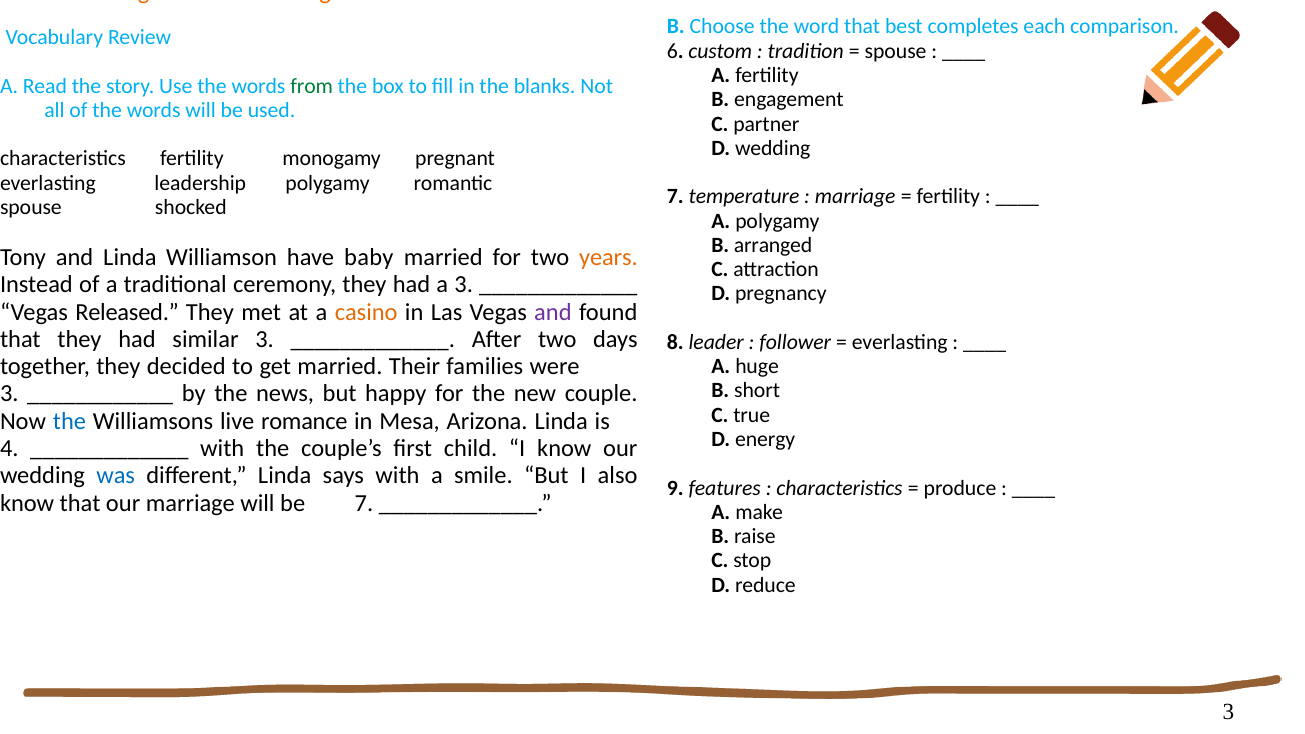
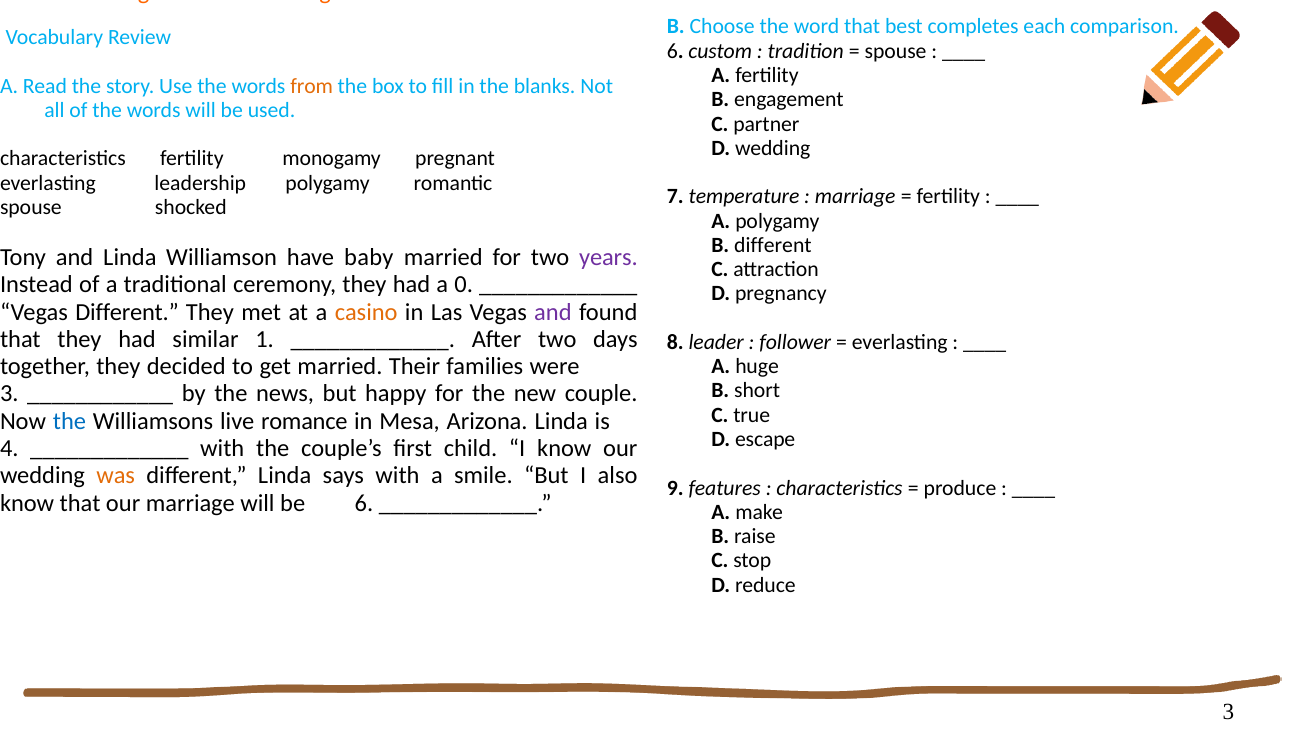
from colour: green -> orange (312, 86)
B arranged: arranged -> different (773, 245)
years colour: orange -> purple (608, 257)
a 3: 3 -> 0 (464, 285)
Vegas Released: Released -> Different (127, 312)
similar 3: 3 -> 1 (265, 339)
energy: energy -> escape (765, 439)
was colour: blue -> orange (116, 476)
be 7: 7 -> 6 (364, 503)
